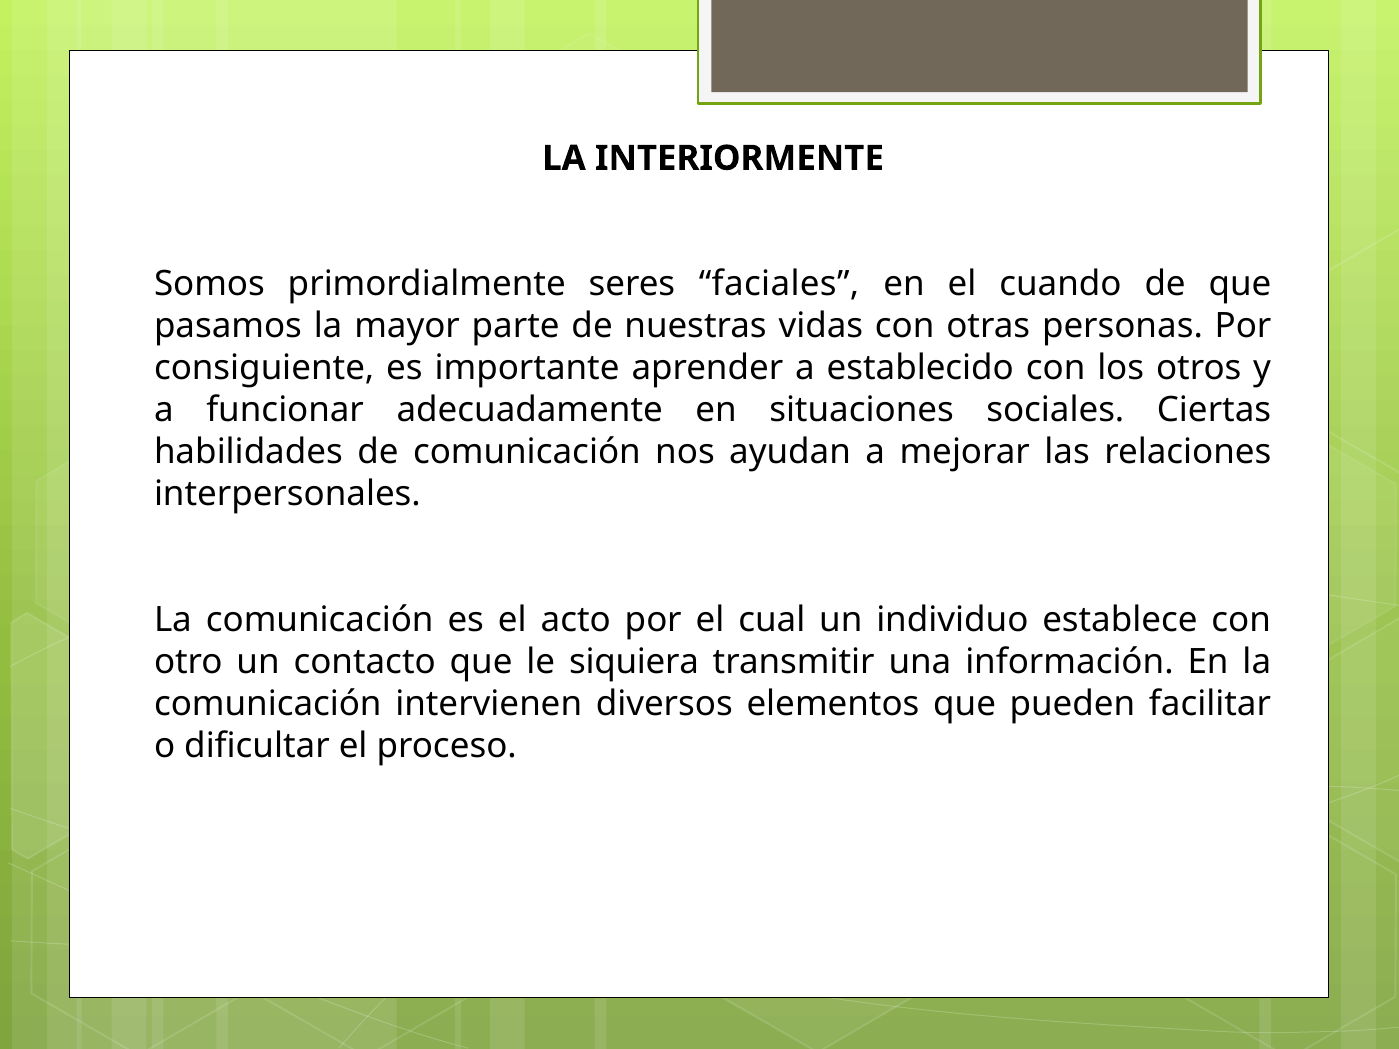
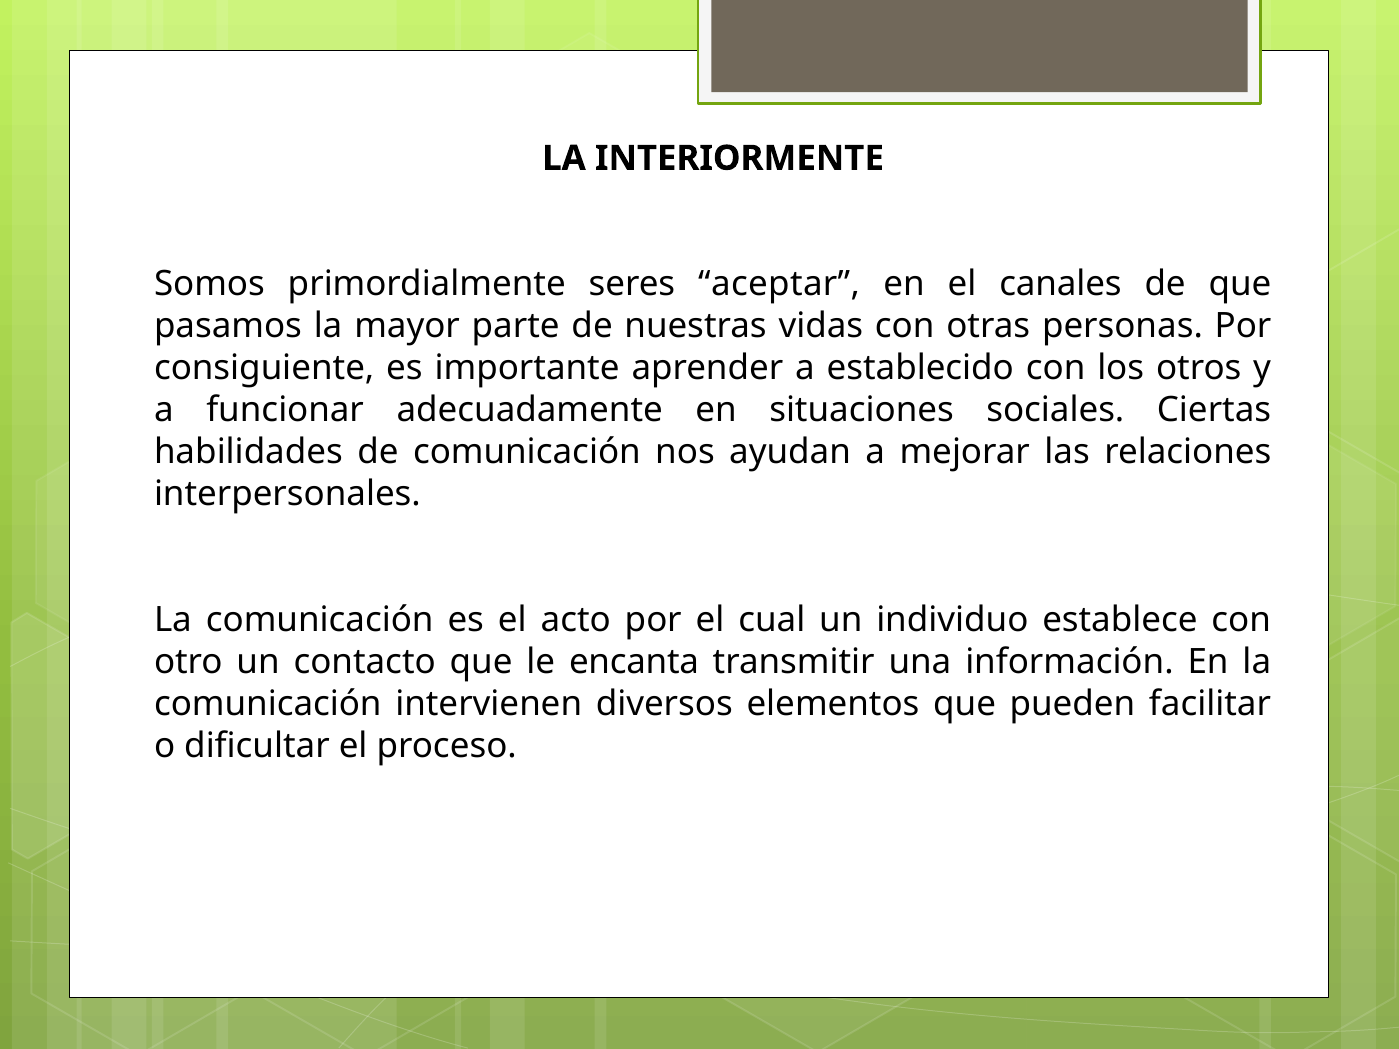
faciales: faciales -> aceptar (779, 284)
cuando: cuando -> canales (1060, 284)
siquiera: siquiera -> encanta (634, 662)
